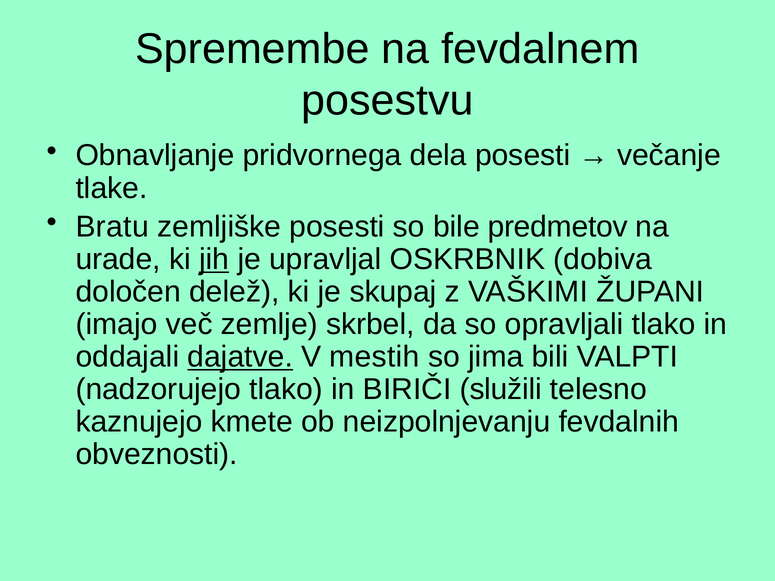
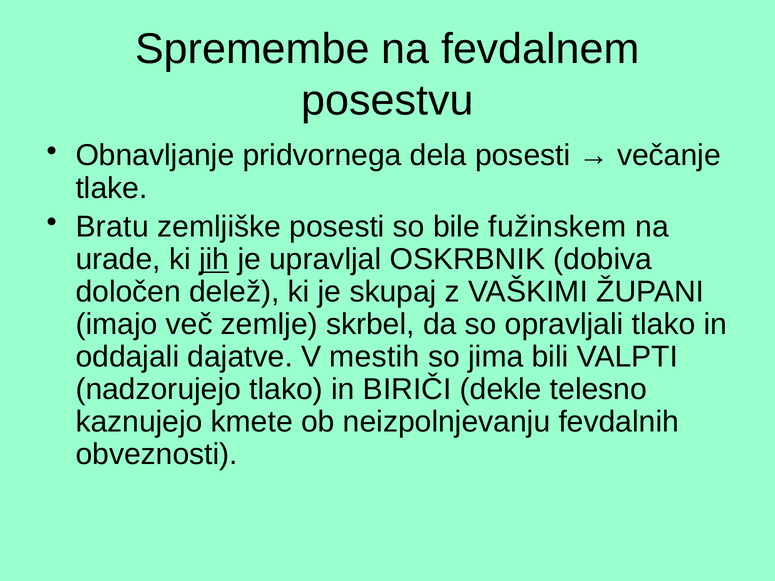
predmetov: predmetov -> fužinskem (557, 227)
dajatve underline: present -> none (240, 357)
služili: služili -> dekle (501, 390)
